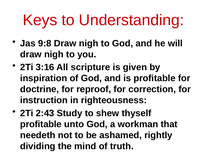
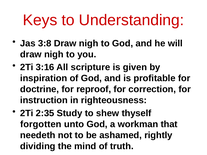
9:8: 9:8 -> 3:8 (45, 43)
2:43: 2:43 -> 2:35 (45, 113)
profitable: profitable -> forgotten (41, 124)
